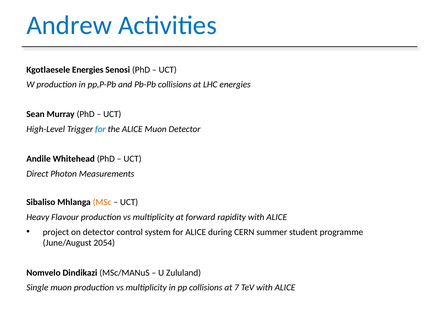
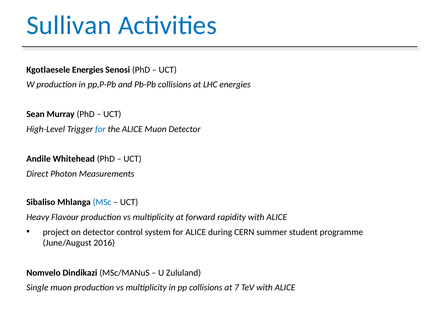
Andrew: Andrew -> Sullivan (69, 25)
MSc colour: orange -> blue (102, 202)
2054: 2054 -> 2016 (104, 243)
